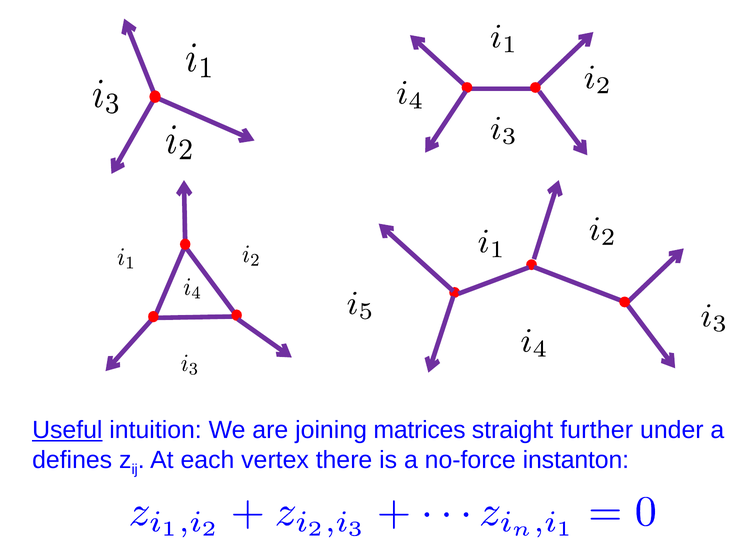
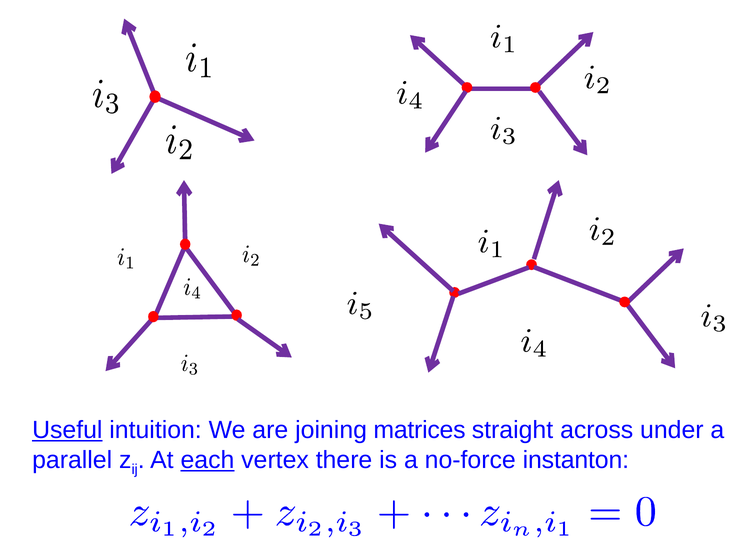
further: further -> across (597, 430)
defines: defines -> parallel (72, 460)
each underline: none -> present (207, 460)
